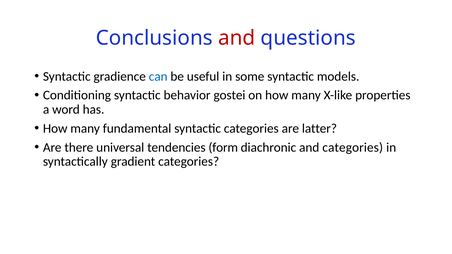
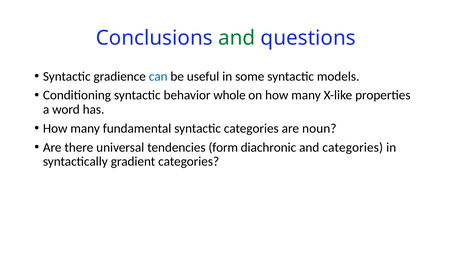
and colour: red -> green (237, 38)
gostei: gostei -> whole (230, 95)
latter: latter -> noun (319, 129)
